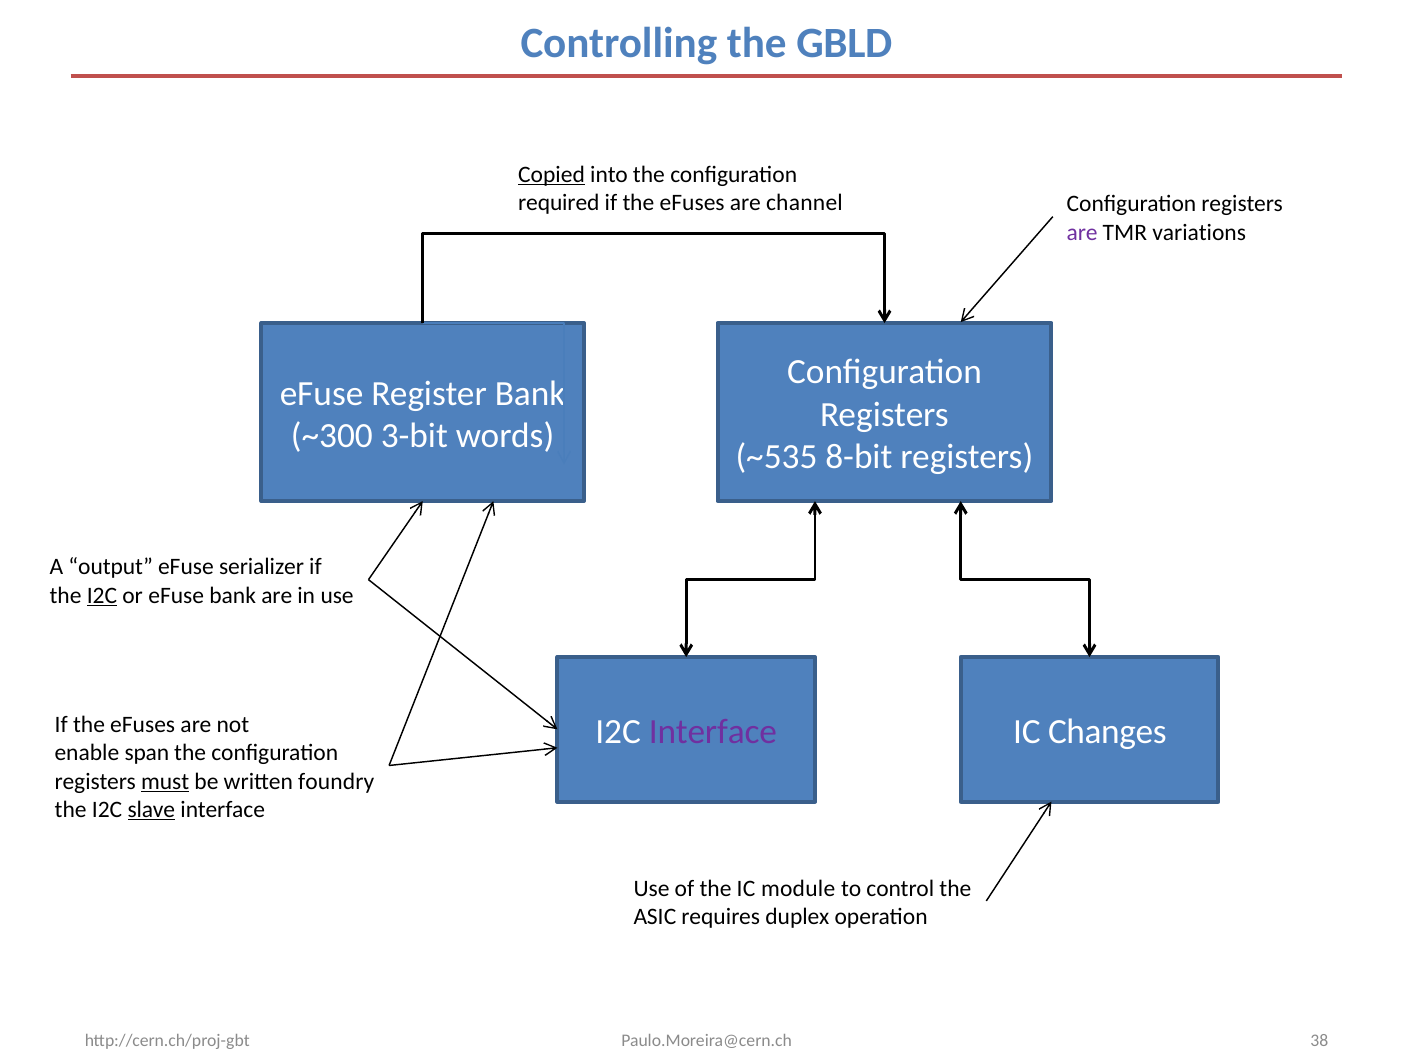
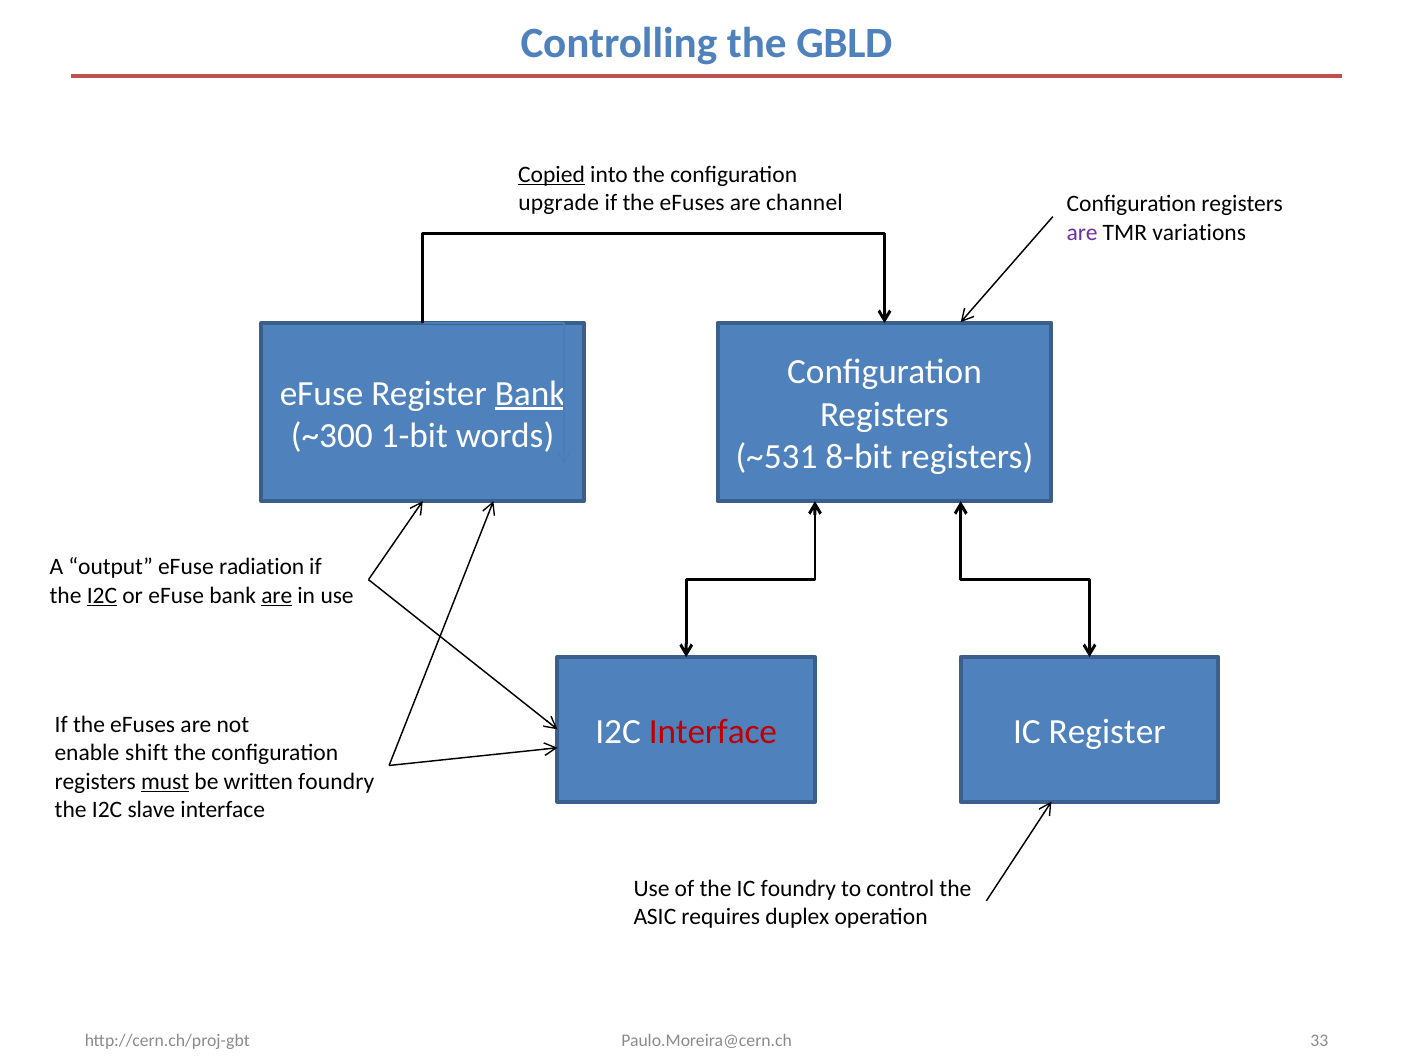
required: required -> upgrade (559, 202)
Bank underline: none -> present (530, 393)
3-bit: 3-bit -> 1-bit (414, 436)
~535: ~535 -> ~531 (776, 457)
serializer: serializer -> radiation (262, 567)
are underline: none -> present (277, 595)
Interface colour: purple -> red (713, 732)
IC Changes: Changes -> Register (1107, 732)
span: span -> shift (147, 753)
slave underline: present -> none (151, 809)
IC module: module -> foundry (798, 888)
38: 38 -> 33 (1319, 1041)
